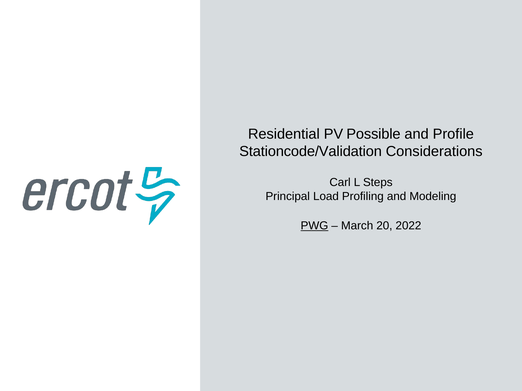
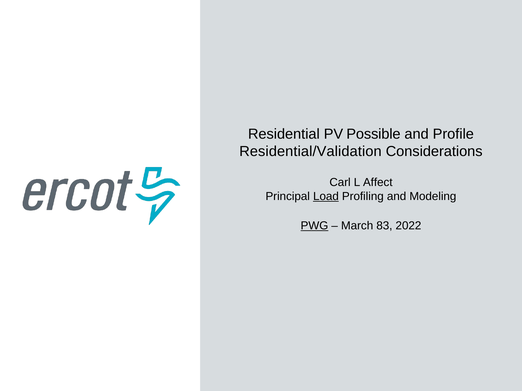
Stationcode/Validation: Stationcode/Validation -> Residential/Validation (310, 152)
Steps: Steps -> Affect (378, 183)
Load underline: none -> present (326, 197)
20: 20 -> 83 (384, 226)
